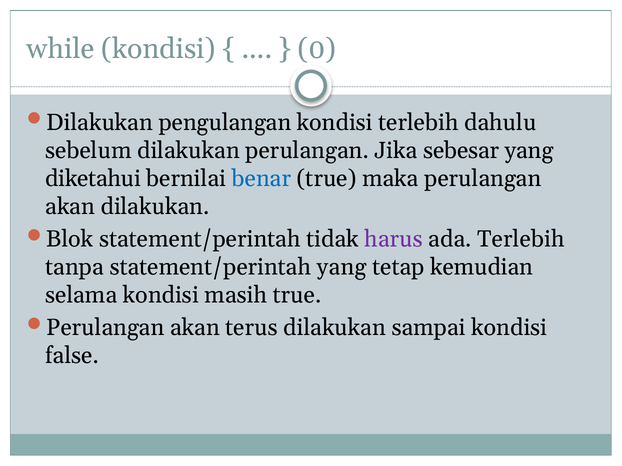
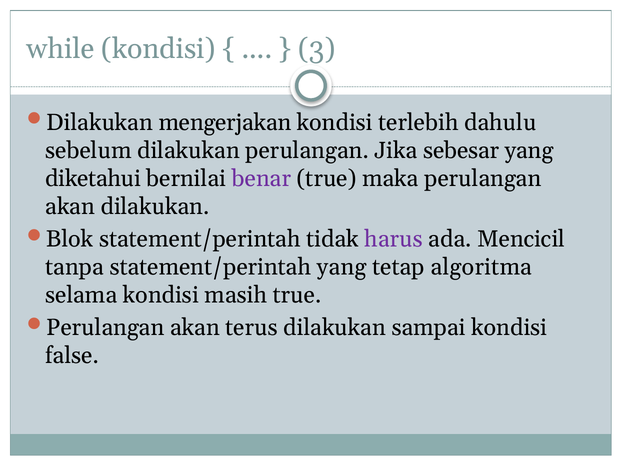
0: 0 -> 3 (317, 49)
pengulangan: pengulangan -> mengerjakan (225, 123)
benar colour: blue -> purple (261, 179)
ada Terlebih: Terlebih -> Mencicil (521, 239)
kemudian: kemudian -> algoritma (481, 267)
